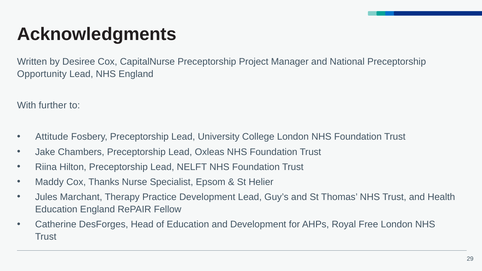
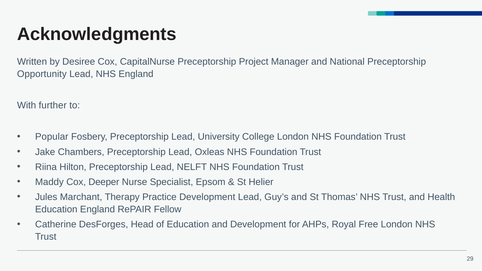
Attitude: Attitude -> Popular (52, 137)
Thanks: Thanks -> Deeper (104, 182)
